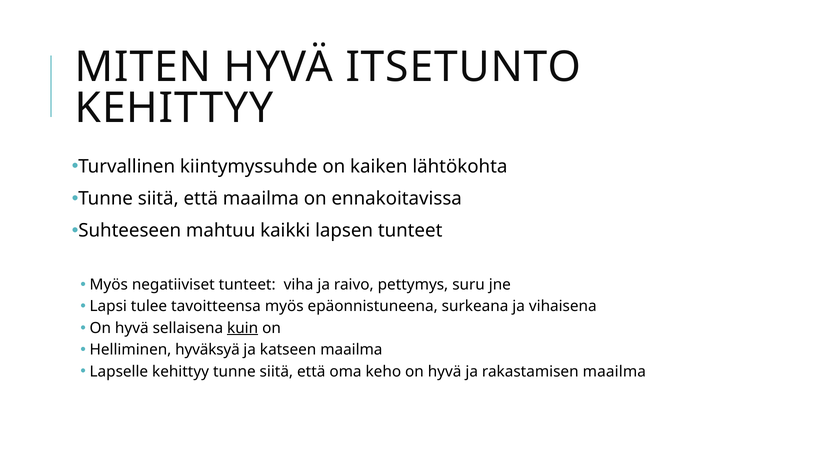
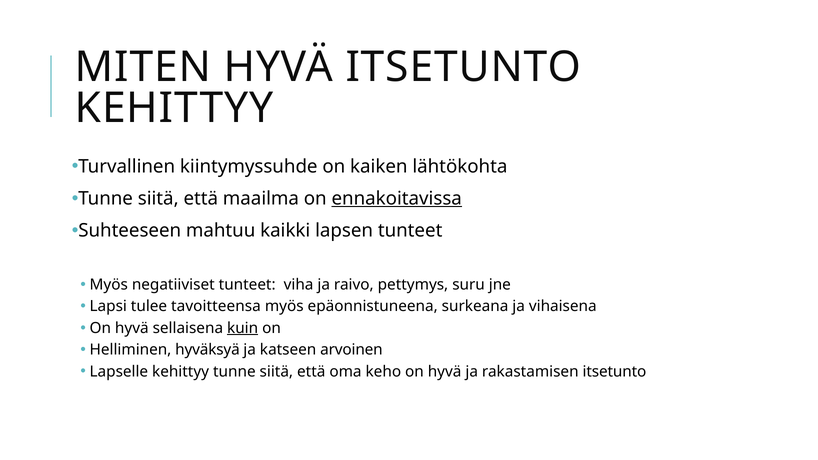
ennakoitavissa underline: none -> present (397, 199)
katseen maailma: maailma -> arvoinen (351, 350)
rakastamisen maailma: maailma -> itsetunto (614, 372)
